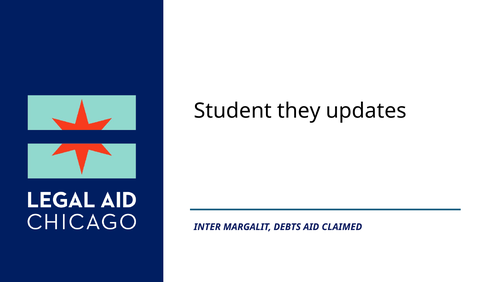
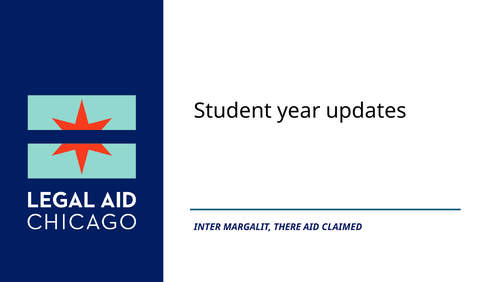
they: they -> year (299, 111)
DEBTS: DEBTS -> THERE (287, 227)
